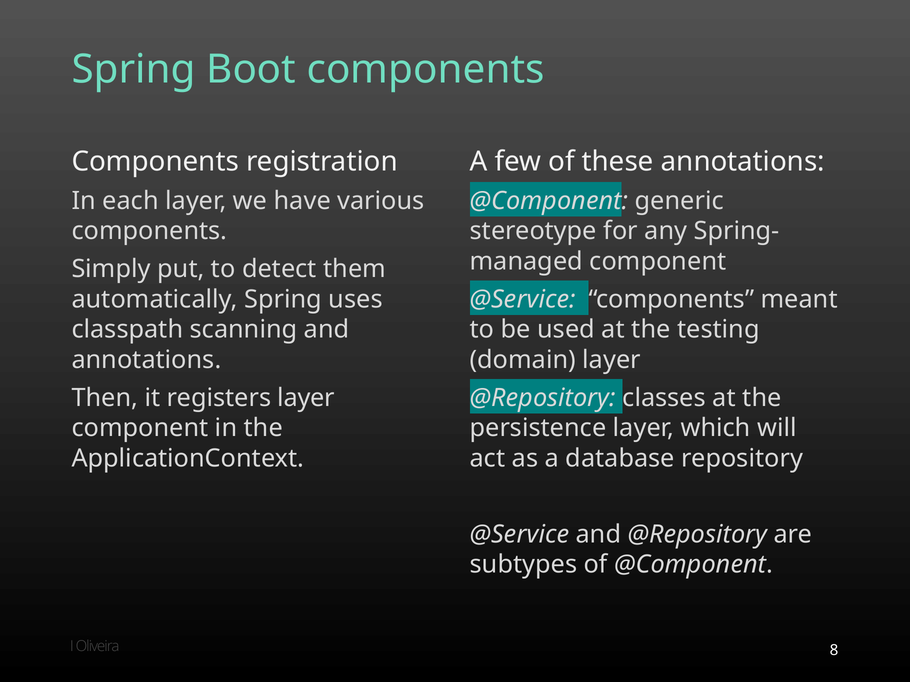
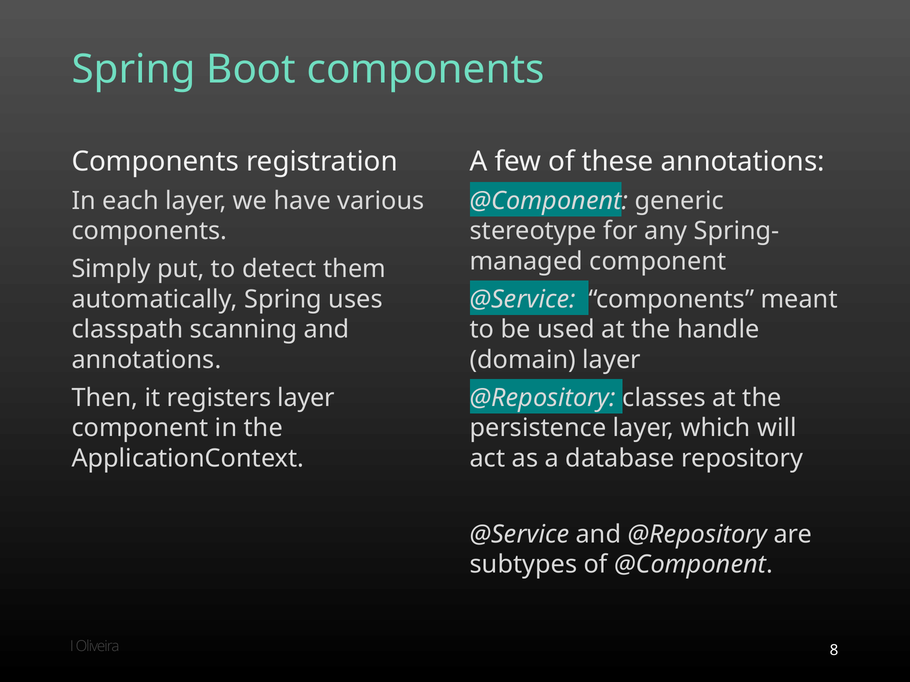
testing: testing -> handle (718, 330)
